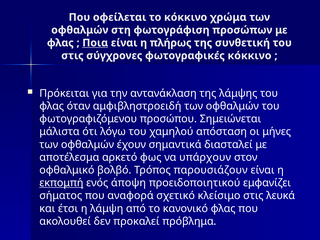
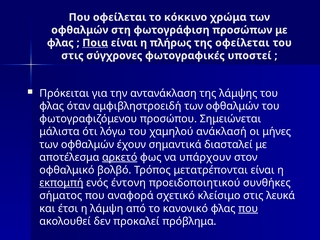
της συνθετική: συνθετική -> οφείλεται (242, 43)
φωτογραφικές κόκκινο: κόκκινο -> υποστεί (250, 56)
απόσταση: απόσταση -> ανάκλασή (221, 132)
αρκετό underline: none -> present (120, 157)
παρουσιάζουν: παρουσιάζουν -> μετατρέπονται (211, 170)
άποψη: άποψη -> έντονη (128, 183)
εμφανίζει: εμφανίζει -> συνθήκες (267, 183)
που underline: none -> present (248, 208)
